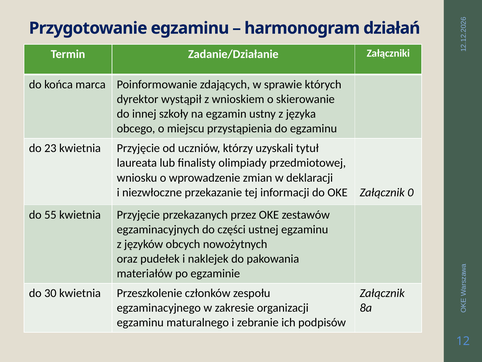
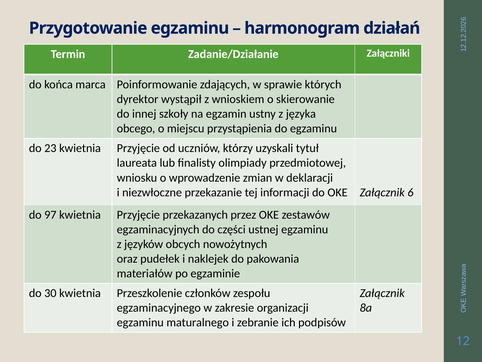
Załącznik 0: 0 -> 6 (411, 192)
55: 55 -> 97 (50, 214)
